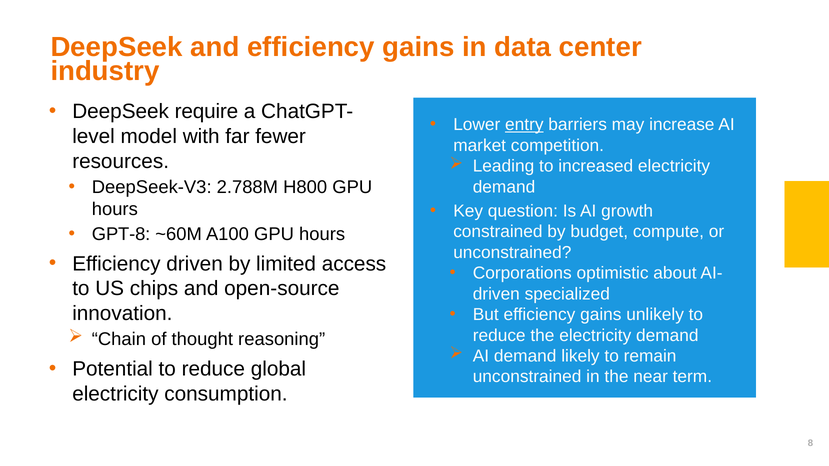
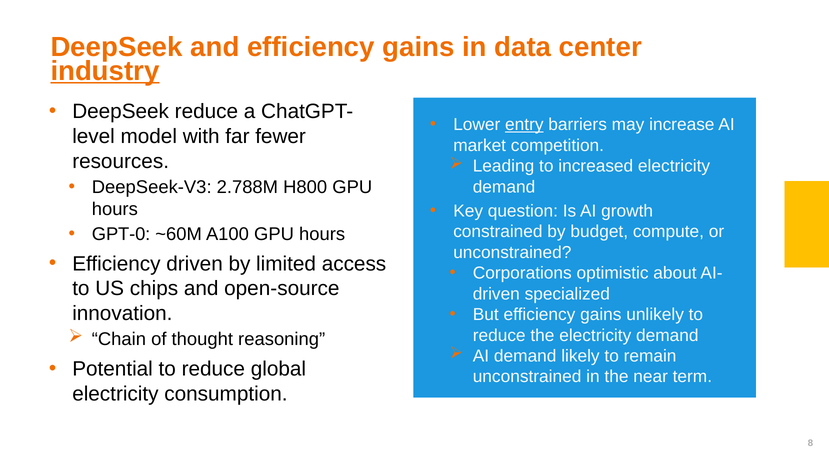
industry underline: none -> present (105, 71)
DeepSeek require: require -> reduce (206, 112)
GPT-8: GPT-8 -> GPT-0 (121, 234)
